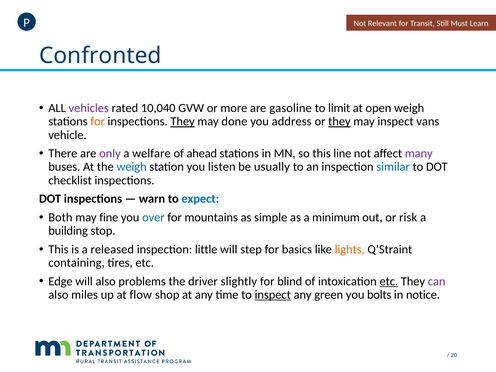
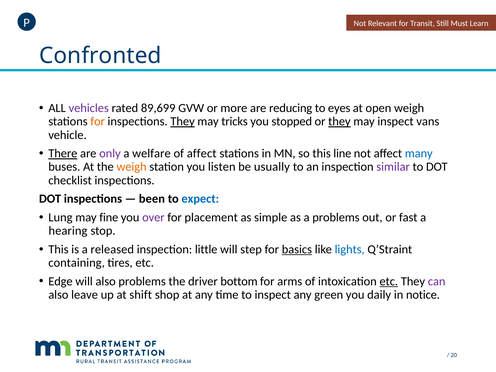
10,040: 10,040 -> 89,699 (158, 108)
gasoline: gasoline -> reducing (291, 108)
limit: limit -> eyes (339, 108)
done: done -> tricks (235, 122)
address: address -> stopped (292, 122)
There underline: none -> present (63, 153)
of ahead: ahead -> affect (202, 153)
many colour: purple -> blue (419, 153)
weigh colour: blue -> orange (132, 167)
similar colour: blue -> purple (393, 167)
warn: warn -> been (152, 199)
Both: Both -> Lung (60, 217)
over colour: blue -> purple (153, 217)
mountains: mountains -> placement (211, 217)
a minimum: minimum -> problems (336, 217)
risk: risk -> fast (408, 217)
building: building -> hearing (68, 231)
basics underline: none -> present (297, 249)
lights colour: orange -> blue (350, 249)
slightly: slightly -> bottom (239, 281)
blind: blind -> arms (290, 281)
miles: miles -> leave (85, 295)
flow: flow -> shift (141, 295)
inspect underline: present -> none (273, 295)
bolts: bolts -> daily (379, 295)
